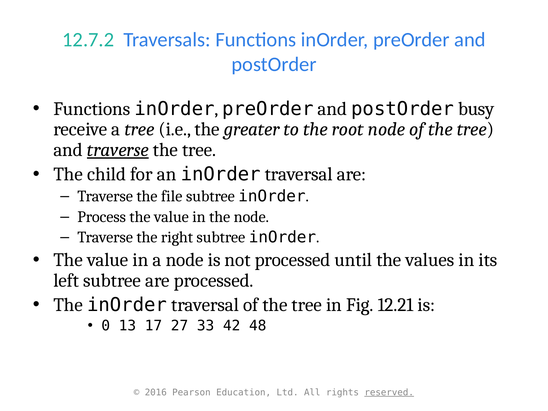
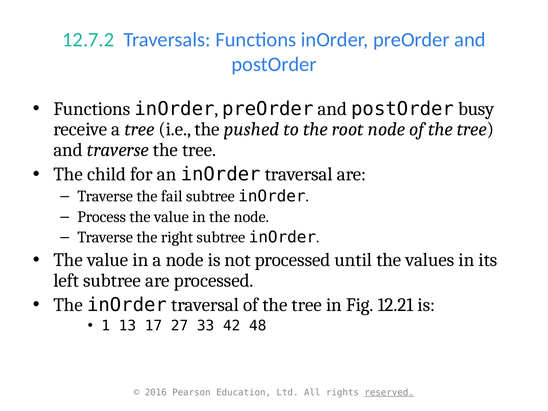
greater: greater -> pushed (252, 129)
traverse underline: present -> none (118, 150)
file: file -> fail (172, 196)
0: 0 -> 1 (106, 326)
